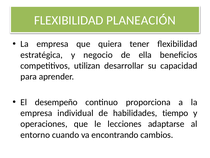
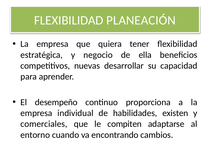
utilizan: utilizan -> nuevas (87, 66)
tiempo: tiempo -> existen (175, 113)
operaciones: operaciones -> comerciales (44, 124)
lecciones: lecciones -> compiten (125, 124)
